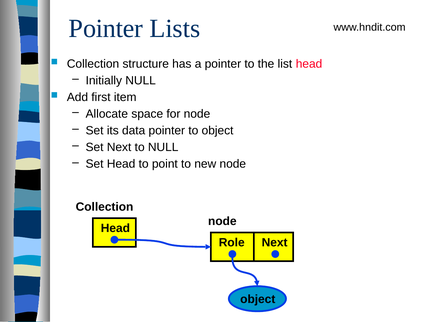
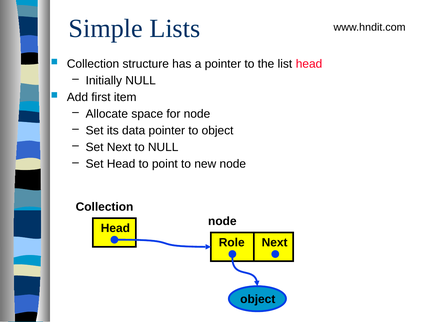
Pointer: Pointer -> Simple (106, 29)
